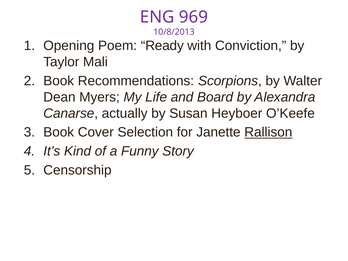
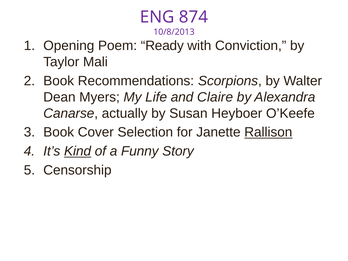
969: 969 -> 874 (193, 17)
Board: Board -> Claire (215, 97)
Kind underline: none -> present (78, 151)
